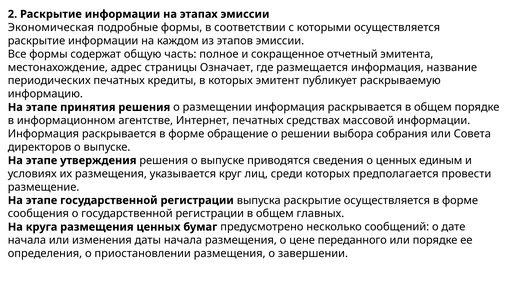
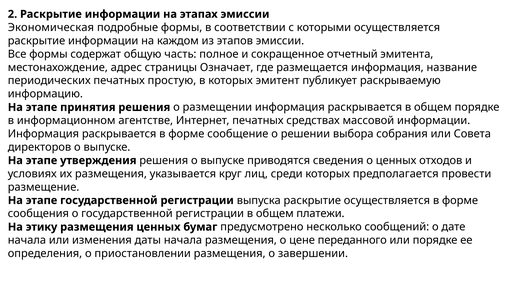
кредиты: кредиты -> простую (172, 81)
обращение: обращение -> сообщение (238, 134)
единым: единым -> отходов (441, 160)
главных: главных -> платежи (320, 213)
круга: круга -> этику (42, 227)
